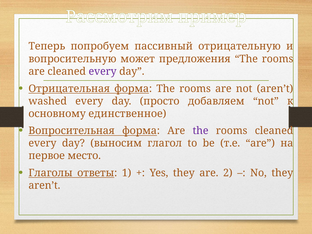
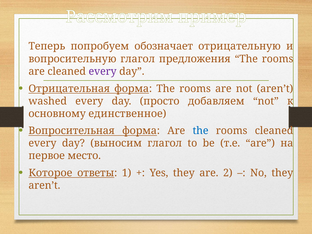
пассивный: пассивный -> обозначает (164, 46)
вопросительную может: может -> глагол (138, 59)
the colour: purple -> blue (201, 131)
Глаголы: Глаголы -> Которое (50, 173)
